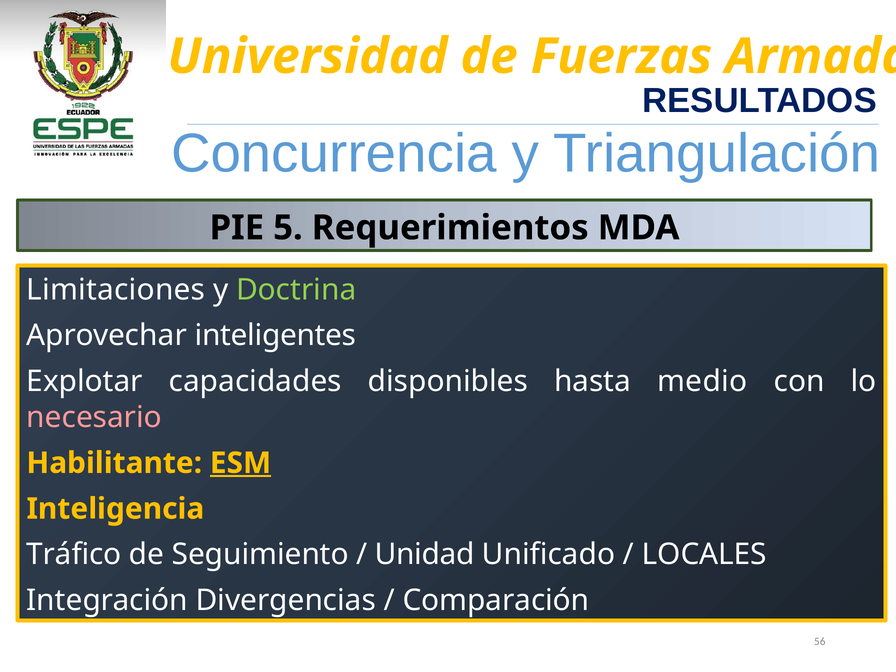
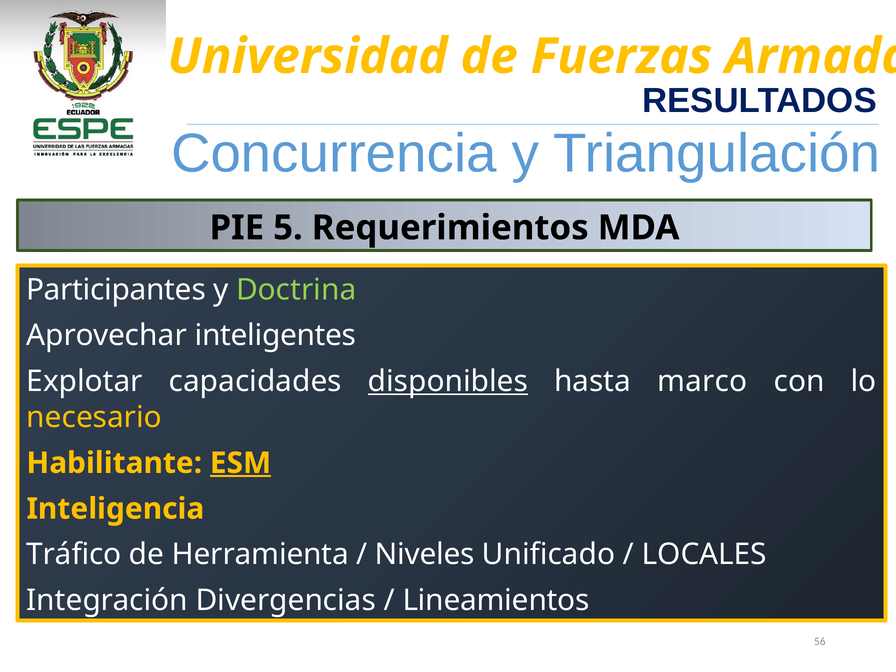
Limitaciones: Limitaciones -> Participantes (116, 290)
disponibles underline: none -> present (448, 381)
medio: medio -> marco (702, 381)
necesario colour: pink -> yellow (94, 417)
Seguimiento: Seguimiento -> Herramienta (260, 555)
Unidad: Unidad -> Niveles (425, 555)
Comparación: Comparación -> Lineamientos (496, 600)
